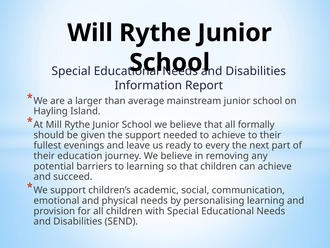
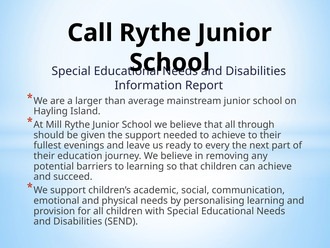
Will: Will -> Call (90, 33)
formally: formally -> through (256, 124)
